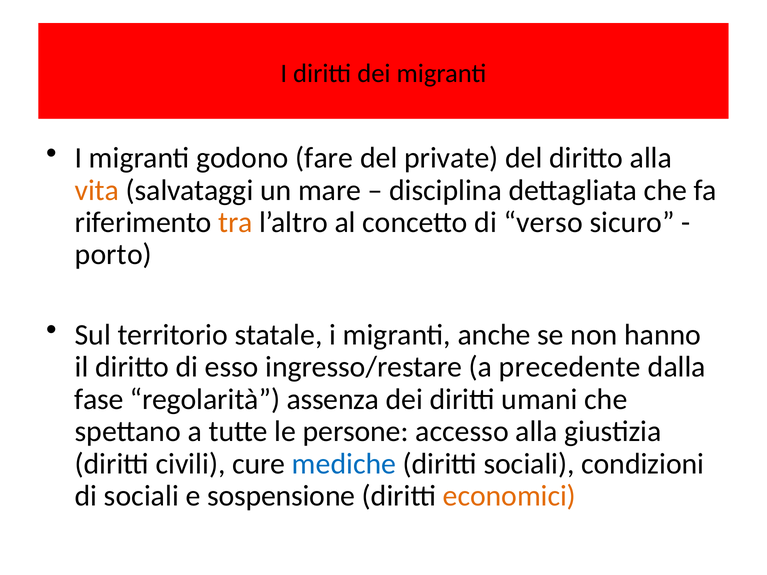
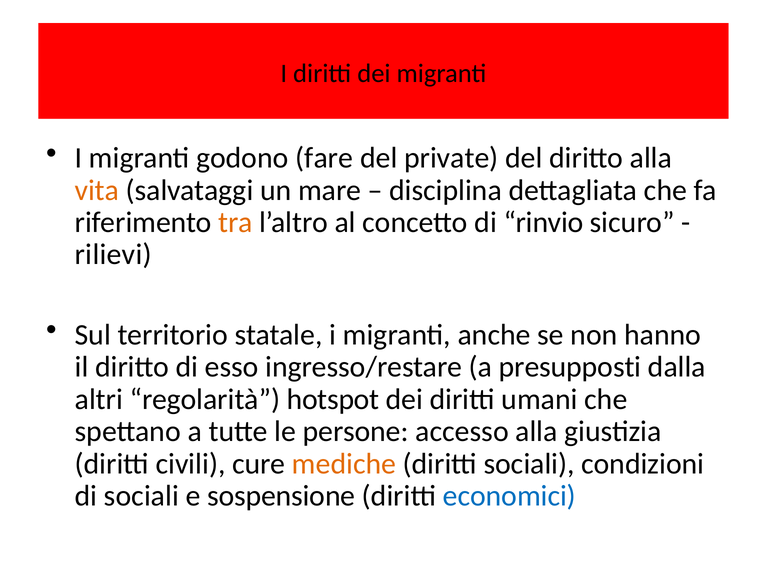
verso: verso -> rinvio (543, 222)
porto: porto -> rilievi (113, 255)
precedente: precedente -> presupposti (570, 367)
fase: fase -> altri (99, 399)
assenza: assenza -> hotspot (333, 399)
mediche colour: blue -> orange (344, 464)
economici colour: orange -> blue (509, 496)
